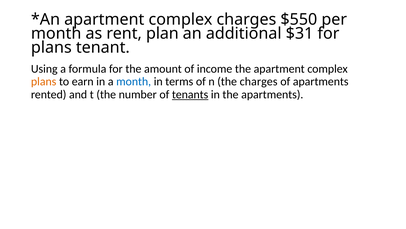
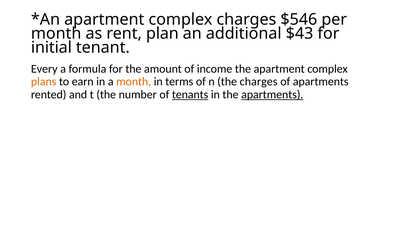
$550: $550 -> $546 (299, 19)
$31: $31 -> $43 (300, 33)
plans: plans -> initial (51, 47)
Using: Using -> Every (44, 69)
month colour: blue -> orange (134, 81)
apartments underline: none -> present (272, 94)
